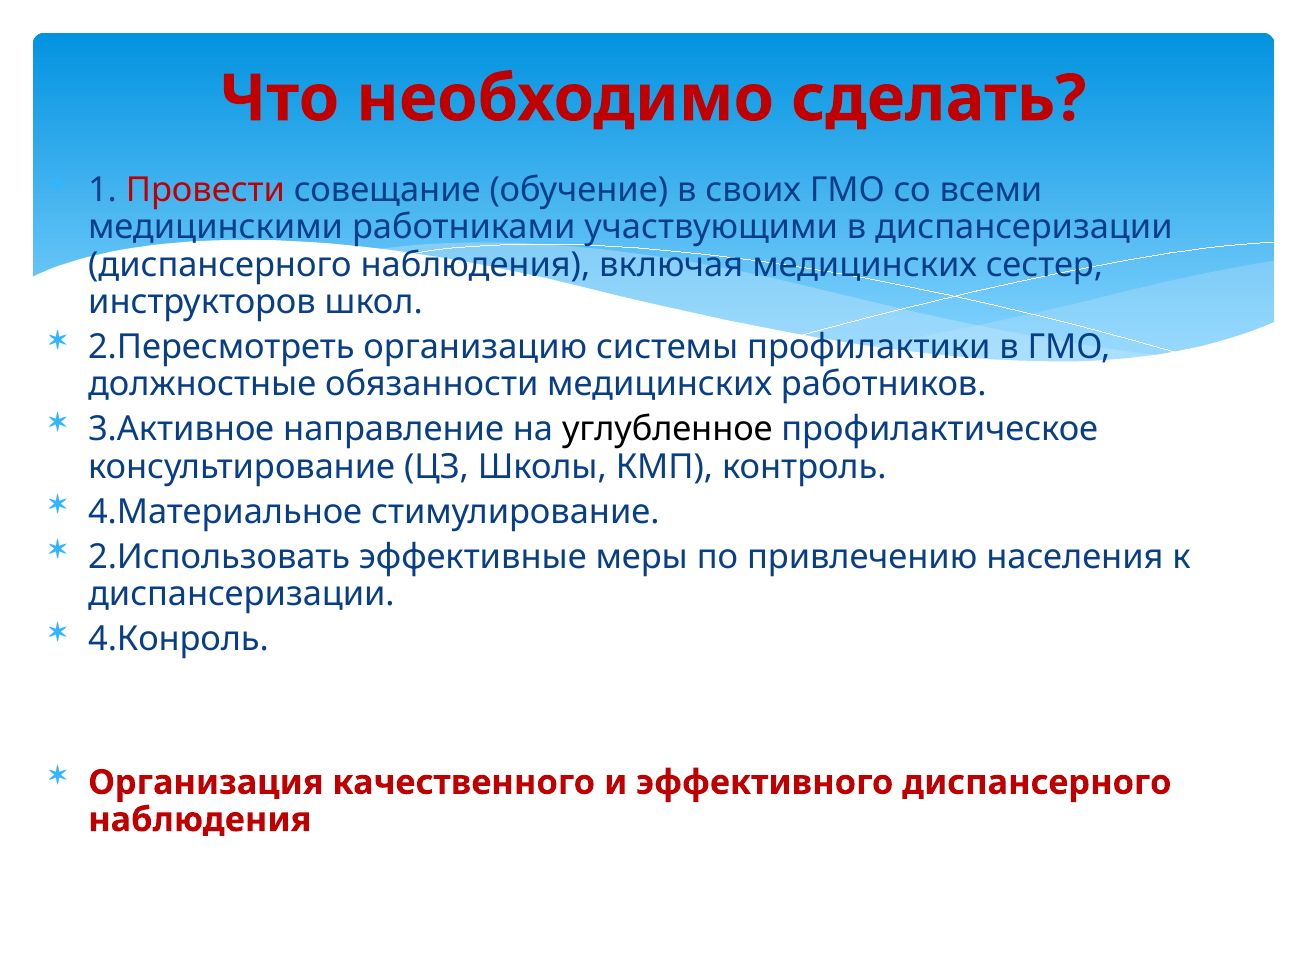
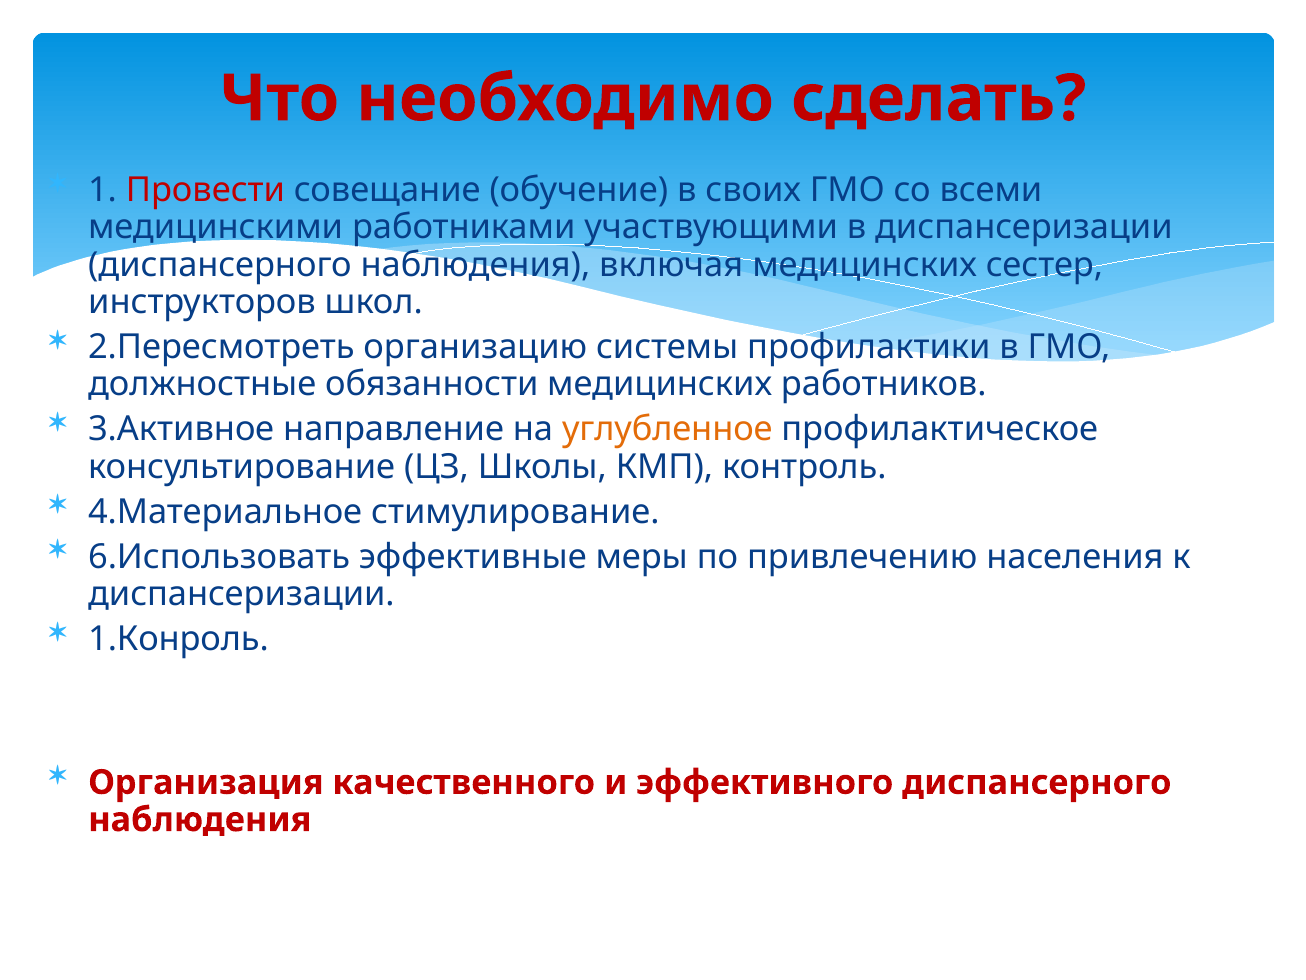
углубленное colour: black -> orange (667, 429)
2.Использовать: 2.Использовать -> 6.Использовать (219, 557)
4.Конроль: 4.Конроль -> 1.Конроль (178, 639)
